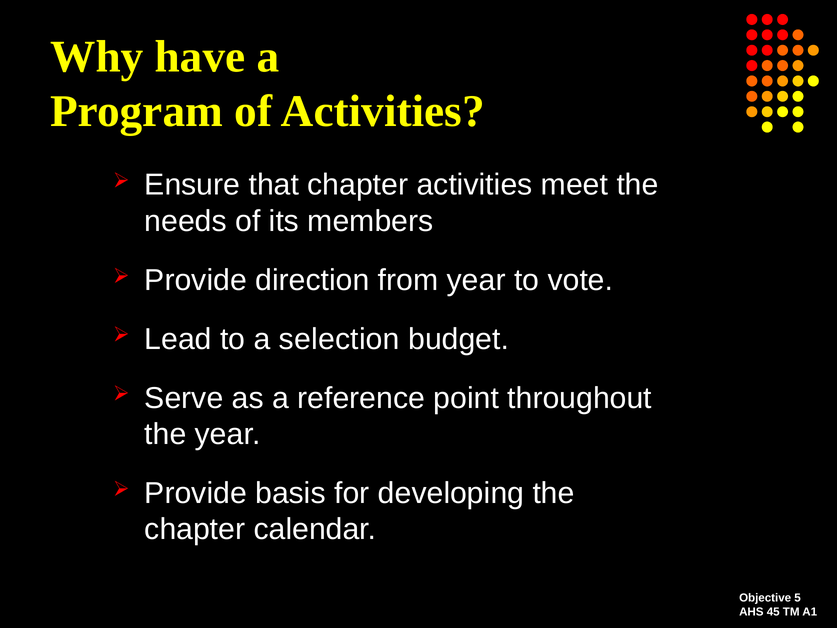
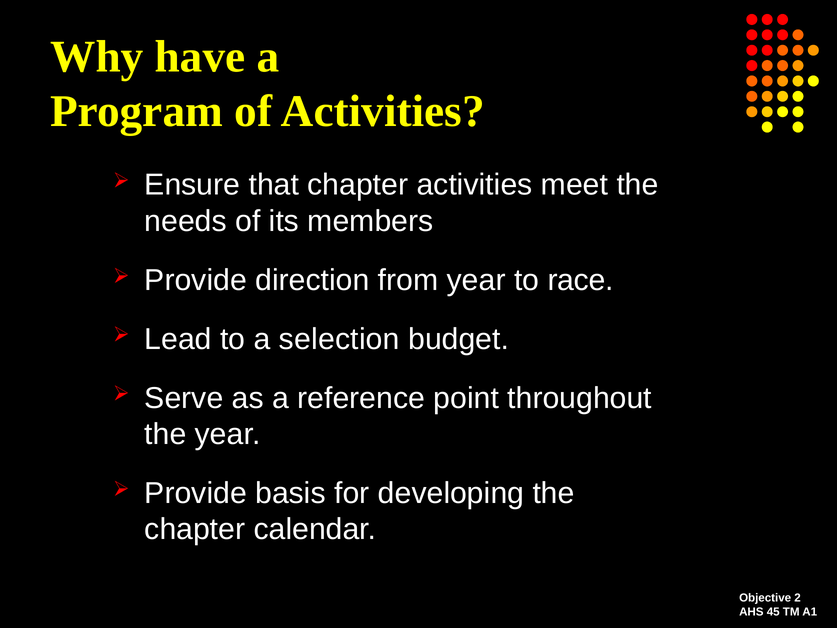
vote: vote -> race (581, 280)
5: 5 -> 2 (798, 598)
